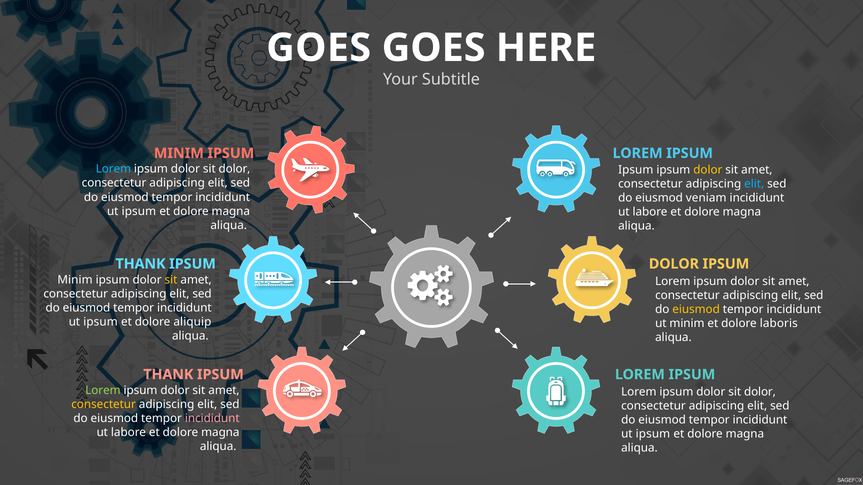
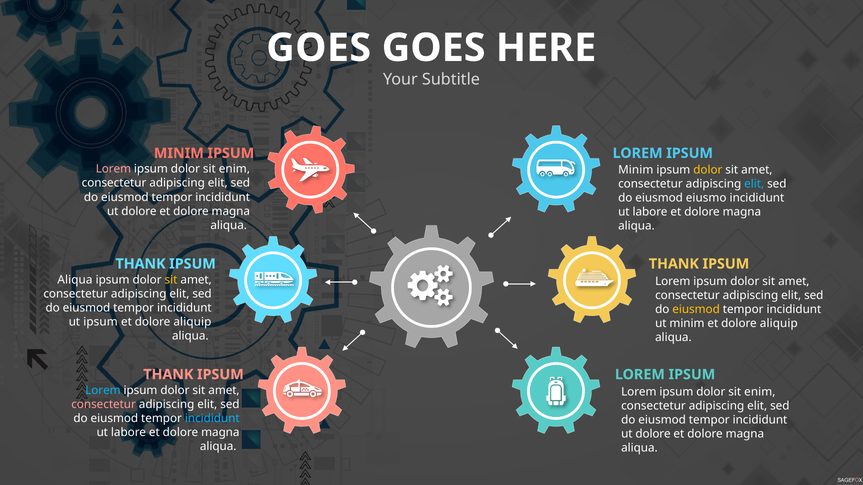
Lorem colour: light blue -> pink (113, 169)
dolor: dolor -> enim (234, 169)
Ipsum: Ipsum -> Minim (636, 170)
veniam: veniam -> eiusmo (706, 198)
ipsum: ipsum -> dolore (139, 211)
DOLOR: DOLOR -> THANK (674, 264)
Minim: Minim -> Aliqua (75, 280)
laboris: laboris -> aliquip (779, 324)
Lorem colour: light green -> light blue (103, 391)
dolor: dolor -> enim (760, 392)
consectetur colour: yellow -> pink (104, 405)
incididunt colour: pink -> light blue (212, 419)
ipsum: ipsum -> dolore (653, 434)
